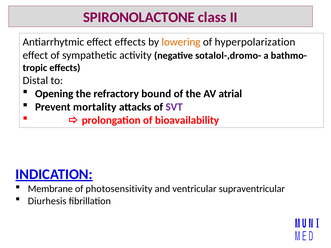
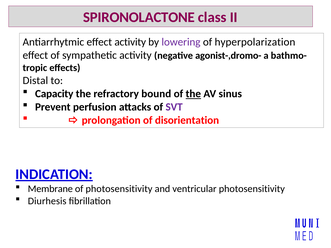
effect effects: effects -> activity (130, 42)
lowering colour: orange -> purple (181, 42)
sotalol-,dromo-: sotalol-,dromo- -> agonist-,dromo- (228, 56)
Opening: Opening -> Capacity (54, 94)
the underline: none -> present (193, 94)
atrial: atrial -> sinus (230, 94)
mortality: mortality -> perfusion (95, 107)
bioavailability: bioavailability -> disorientation (187, 120)
ventricular supraventricular: supraventricular -> photosensitivity (252, 189)
